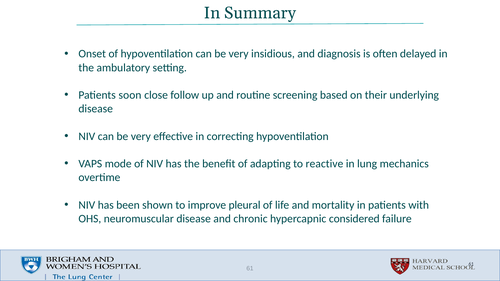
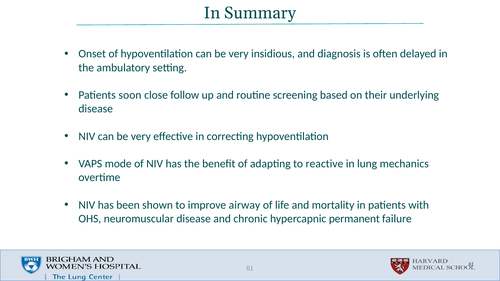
pleural: pleural -> airway (244, 205)
considered: considered -> permanent (354, 219)
